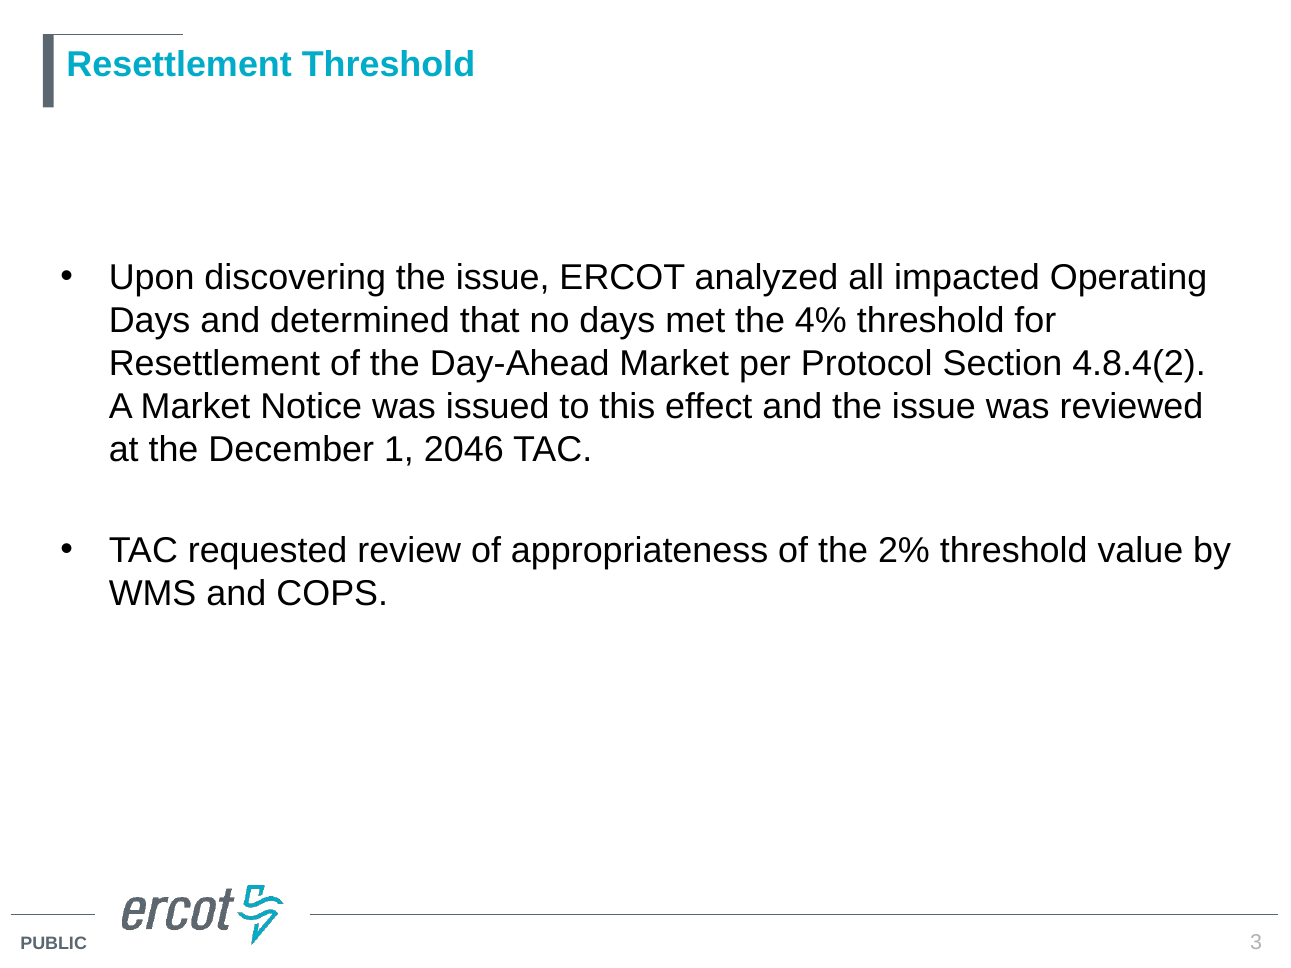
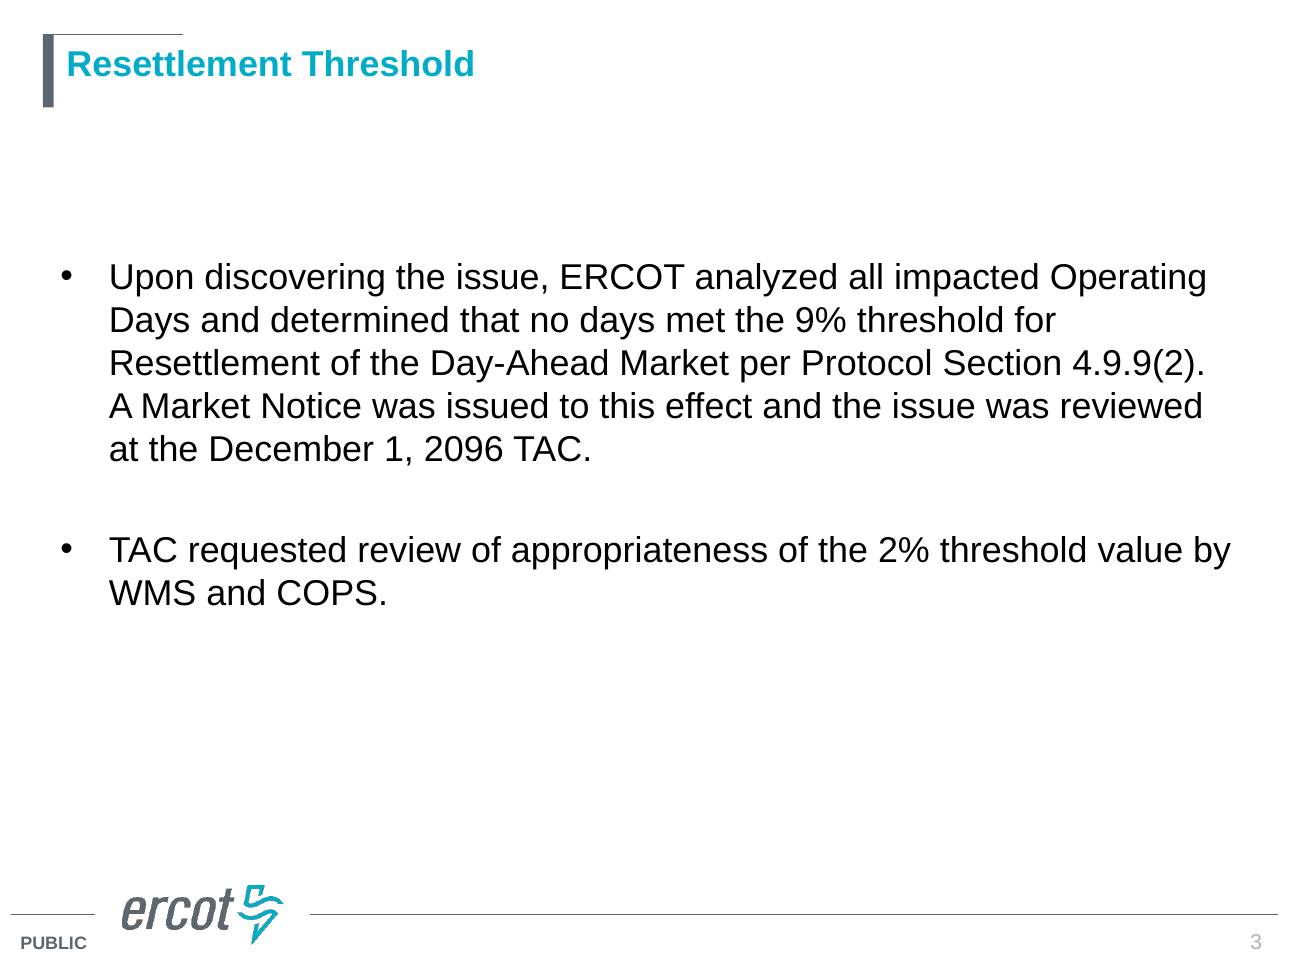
4%: 4% -> 9% (821, 321)
4.8.4(2: 4.8.4(2 -> 4.9.9(2 (1139, 364)
2046: 2046 -> 2096 (464, 450)
